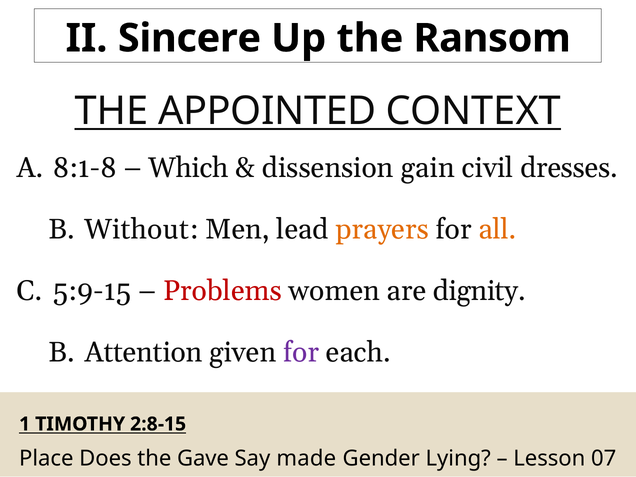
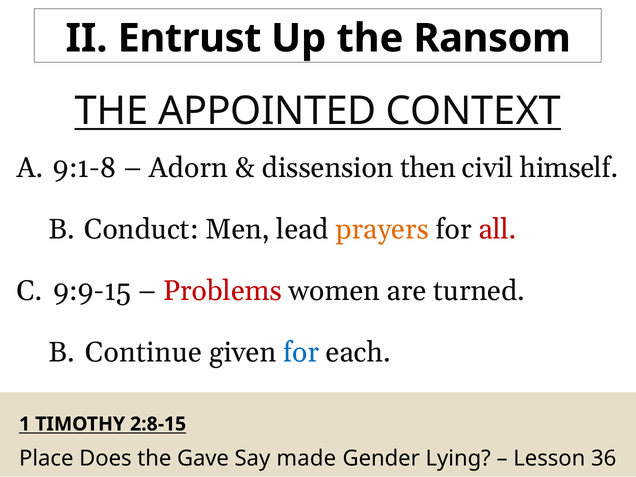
Sincere: Sincere -> Entrust (189, 38)
8:1-8: 8:1-8 -> 9:1-8 (85, 168)
Which: Which -> Adorn (188, 168)
gain: gain -> then (428, 168)
dresses: dresses -> himself (569, 168)
Without: Without -> Conduct (141, 229)
all colour: orange -> red (498, 229)
5:9-15: 5:9-15 -> 9:9-15 (92, 291)
dignity: dignity -> turned (479, 291)
Attention: Attention -> Continue (143, 352)
for colour: purple -> blue (301, 352)
07: 07 -> 36 (604, 459)
